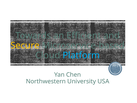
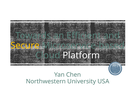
Platform colour: light blue -> white (81, 55)
